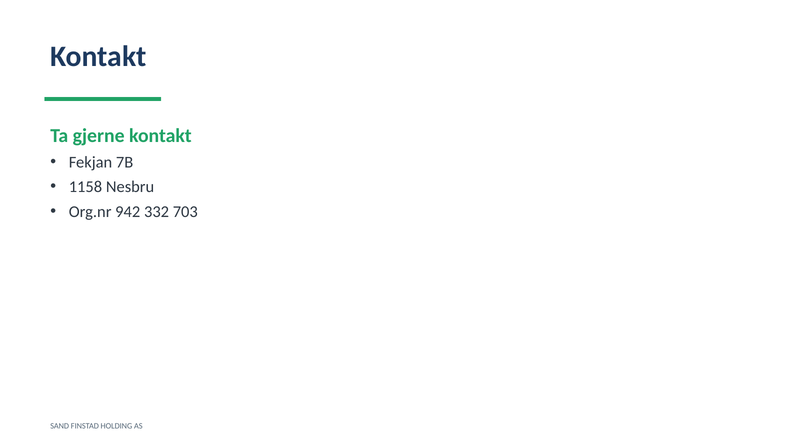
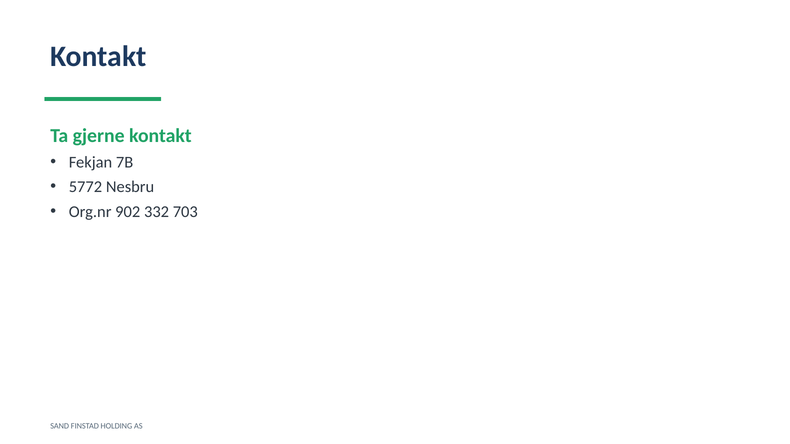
1158: 1158 -> 5772 (85, 187)
942: 942 -> 902 (128, 212)
